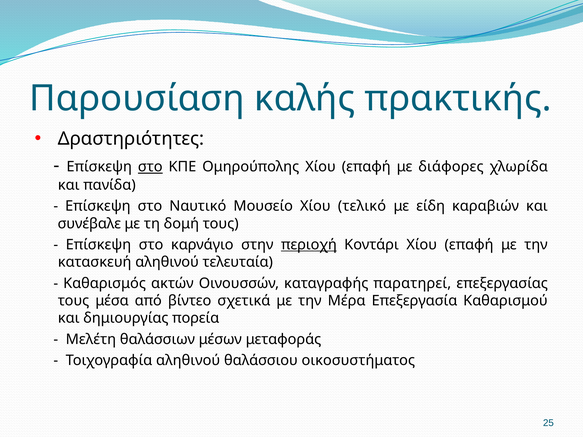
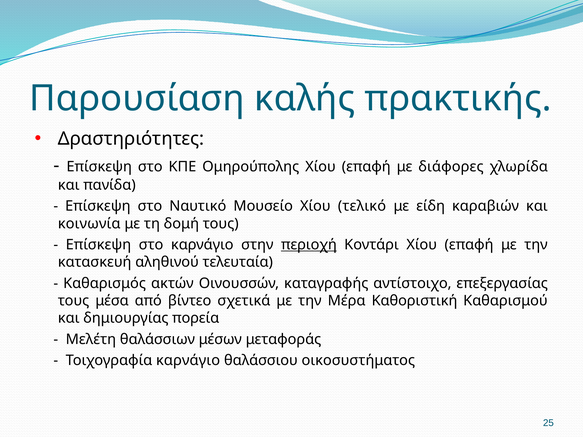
στο underline: present -> none (150, 167)
συνέβαλε: συνέβαλε -> κοινωνία (89, 224)
παρατηρεί: παρατηρεί -> αντίστοιχο (412, 283)
Επεξεργασία: Επεξεργασία -> Καθοριστική (414, 301)
Τοιχογραφία αληθινού: αληθινού -> καρνάγιο (188, 360)
